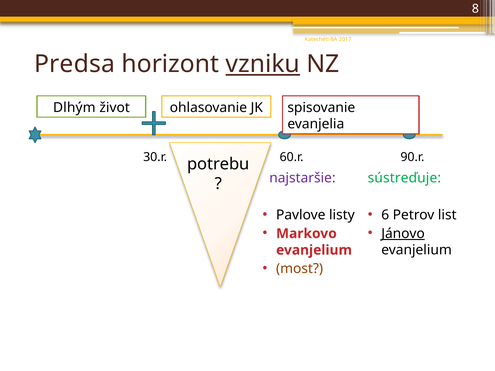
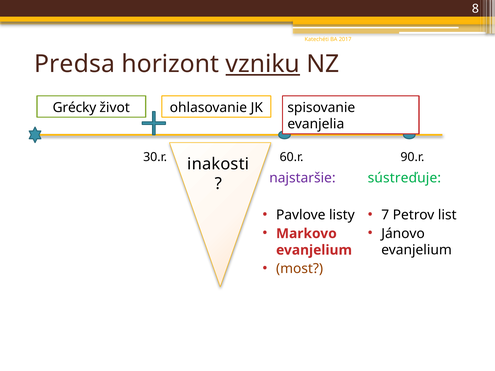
Dlhým: Dlhým -> Grécky (74, 108)
potrebu: potrebu -> inakosti (218, 164)
6: 6 -> 7 (385, 215)
Jánovo underline: present -> none (403, 234)
